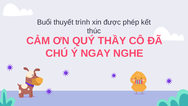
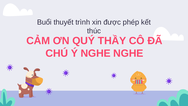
Ý NGAY: NGAY -> NGHE (96, 53)
